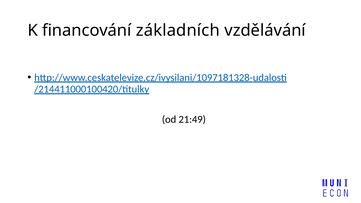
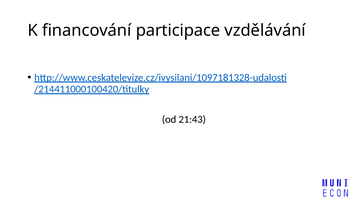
základních: základních -> participace (178, 30)
21:49: 21:49 -> 21:43 (192, 119)
